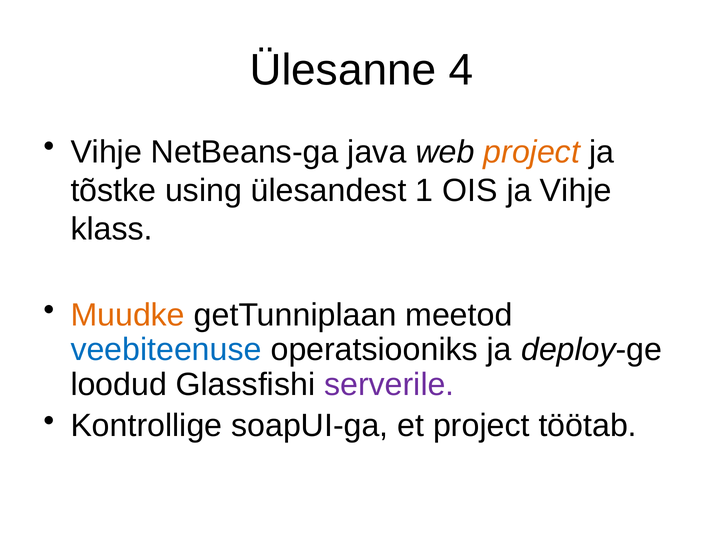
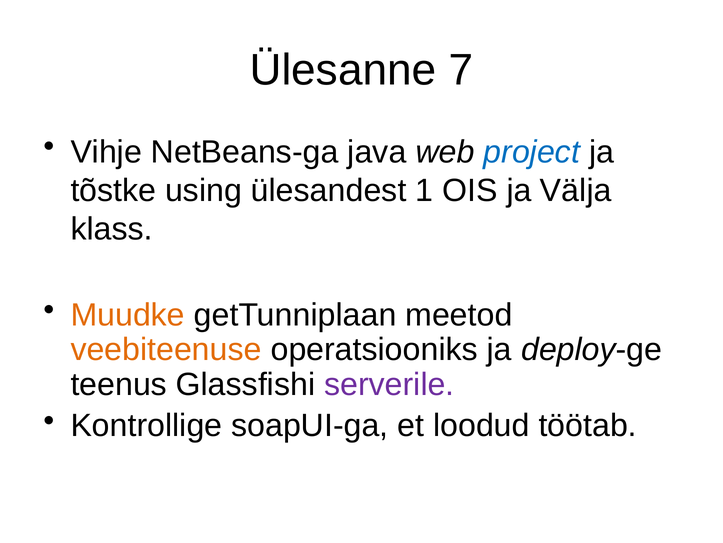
4: 4 -> 7 (461, 70)
project colour: orange -> blue (532, 152)
ja Vihje: Vihje -> Välja (576, 190)
veebiteenuse colour: blue -> orange (166, 349)
loodud: loodud -> teenus (119, 384)
et project: project -> loodud (481, 425)
